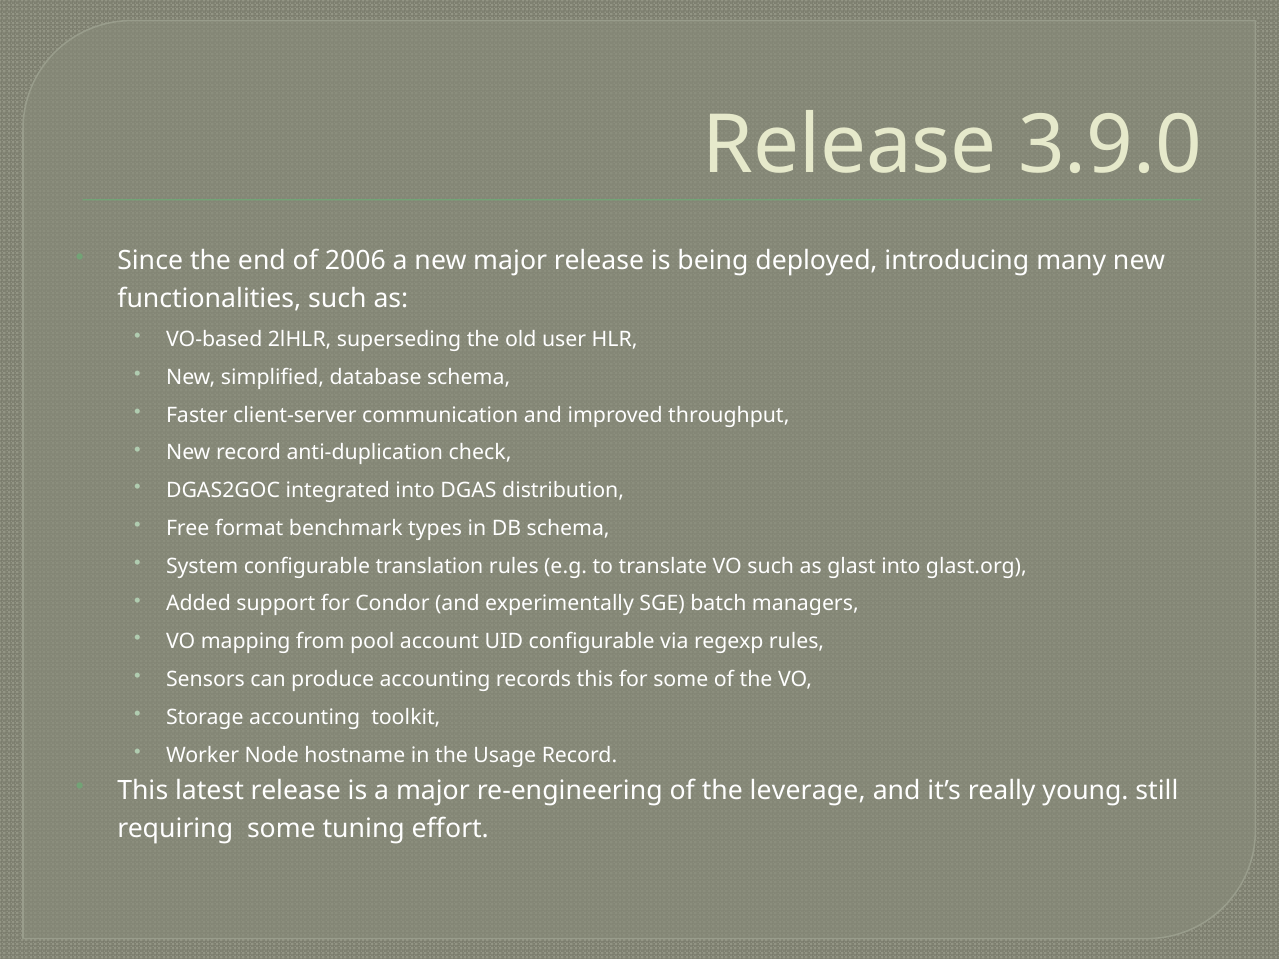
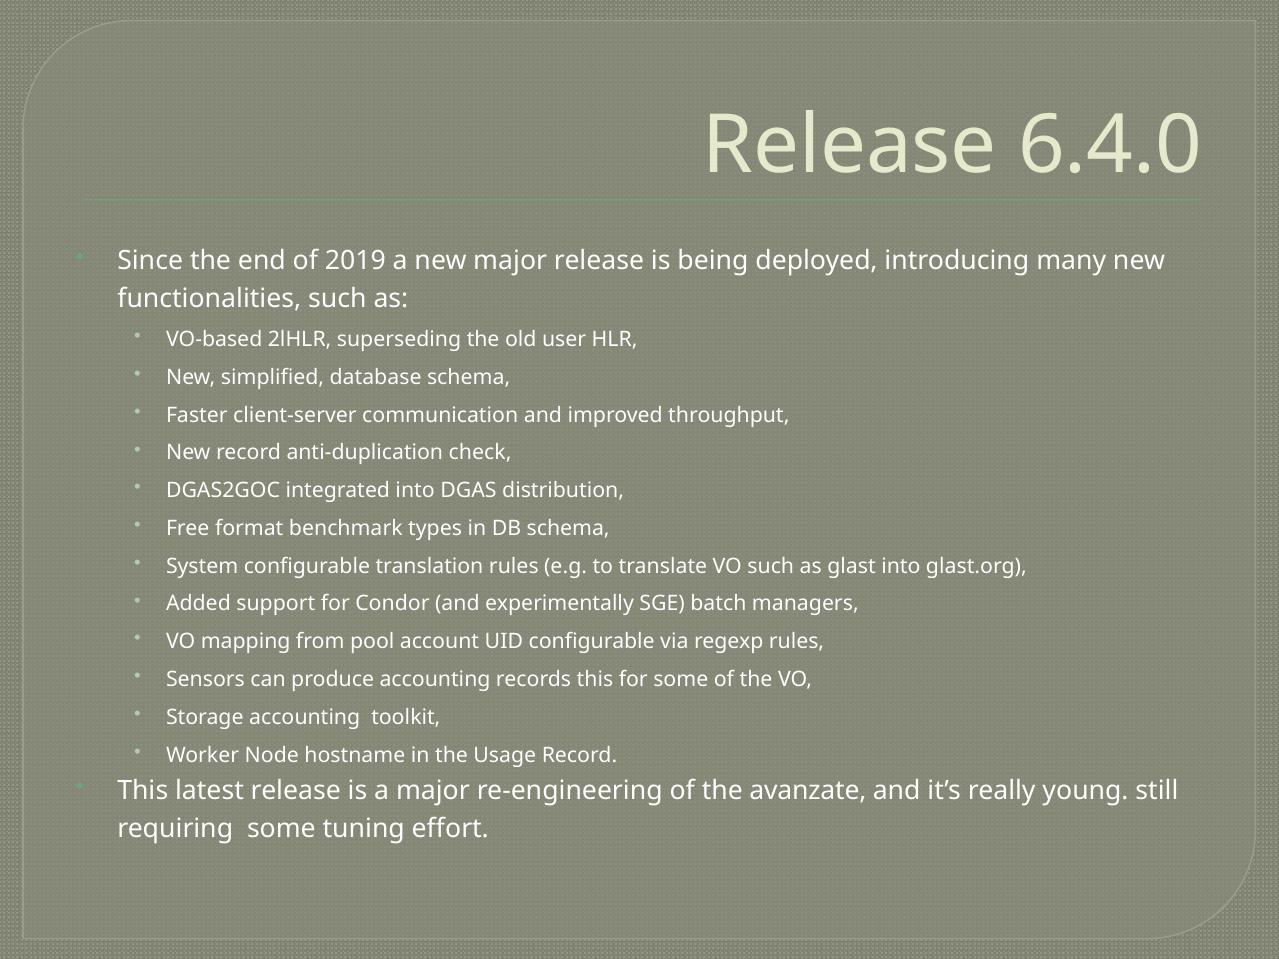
3.9.0: 3.9.0 -> 6.4.0 (1110, 146)
2006: 2006 -> 2019 (355, 261)
leverage: leverage -> avanzate (808, 791)
